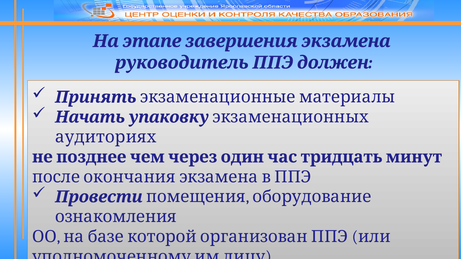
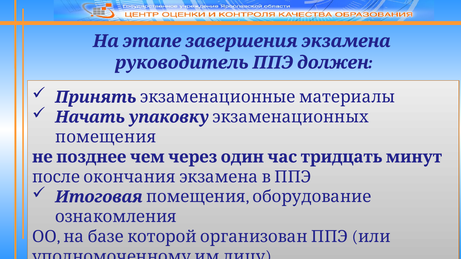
аудиториях: аудиториях -> помещения (106, 137)
Провести: Провести -> Итоговая (99, 197)
